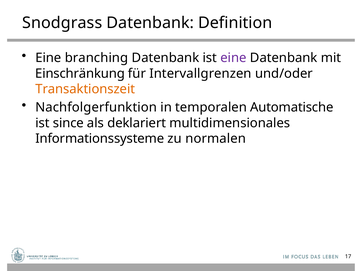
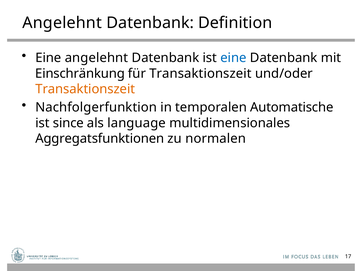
Snodgrass: Snodgrass -> Angelehnt (62, 23)
Eine branching: branching -> angelehnt (96, 58)
eine colour: purple -> blue (233, 58)
für Intervallgrenzen: Intervallgrenzen -> Transaktionszeit (200, 74)
deklariert: deklariert -> language (137, 123)
Informationssysteme: Informationssysteme -> Aggregatsfunktionen (100, 139)
